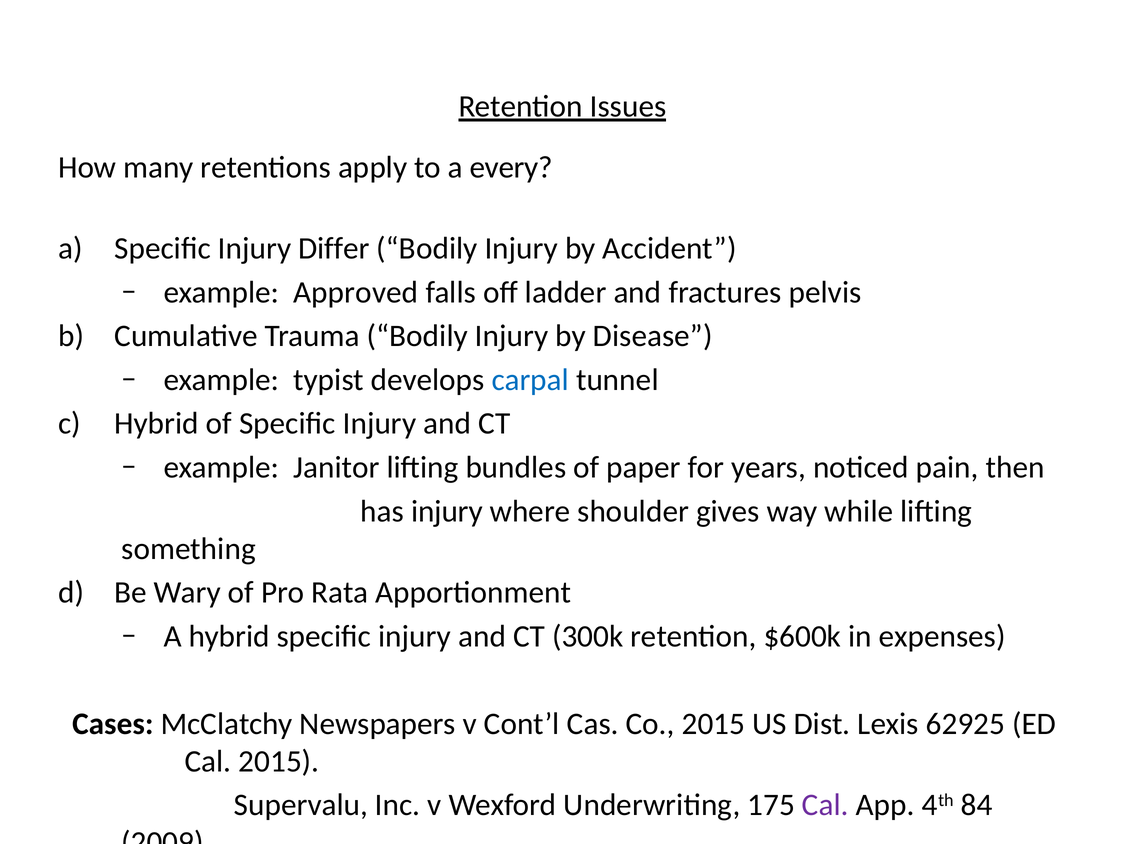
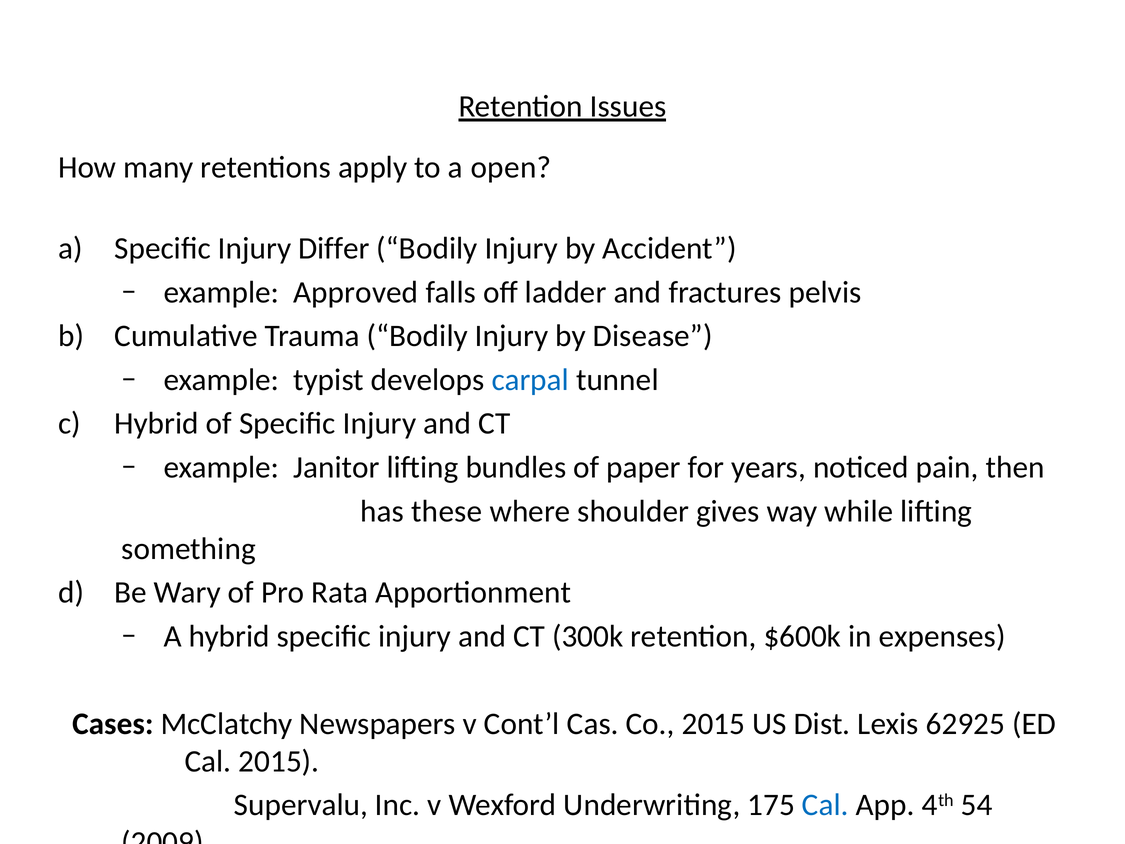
every: every -> open (511, 167)
has injury: injury -> these (447, 511)
Cal colour: purple -> blue (825, 805)
84: 84 -> 54 (976, 805)
